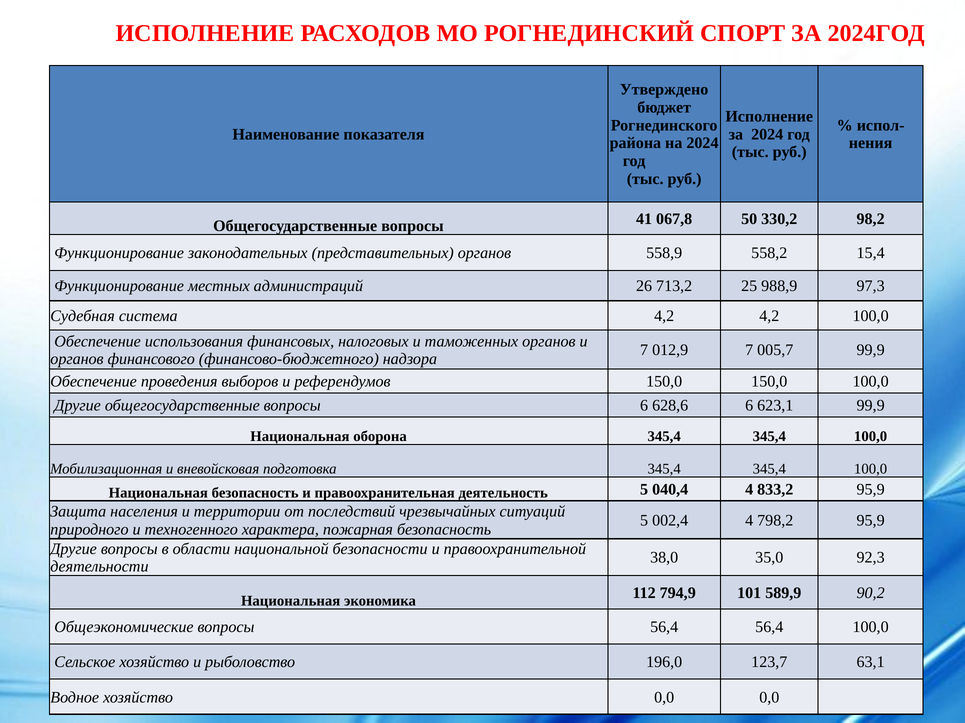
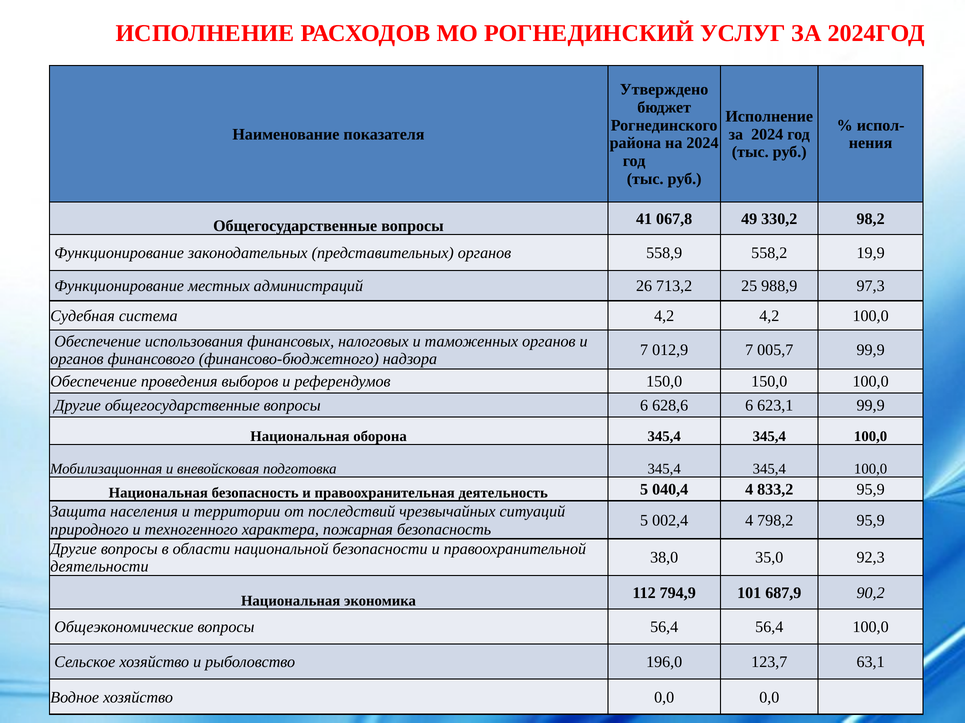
СПОРТ: СПОРТ -> УСЛУГ (743, 33)
50: 50 -> 49 (749, 219)
15,4: 15,4 -> 19,9 (871, 253)
589,9: 589,9 -> 687,9 (783, 593)
